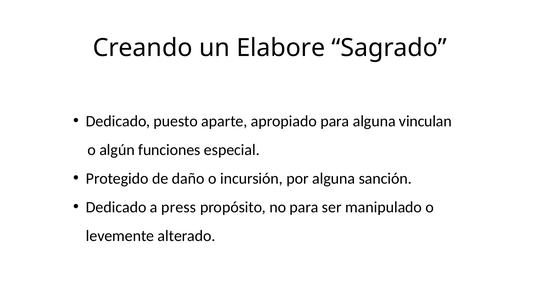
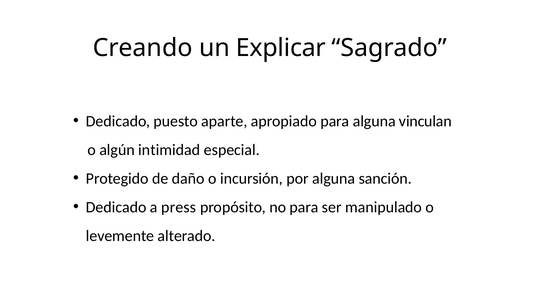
Elabore: Elabore -> Explicar (281, 48)
funciones: funciones -> intimidad (169, 150)
